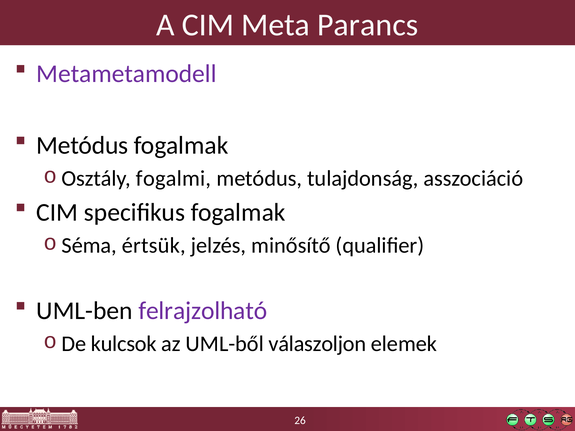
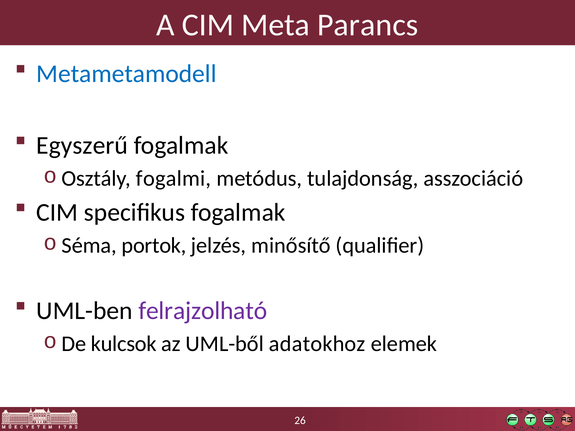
Metametamodell colour: purple -> blue (126, 74)
Metódus: Metódus -> Egyszerű (82, 146)
értsük: értsük -> portok (154, 246)
válaszoljon: válaszoljon -> adatokhoz (317, 344)
